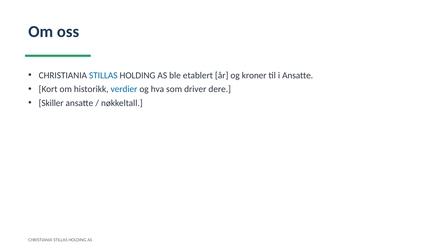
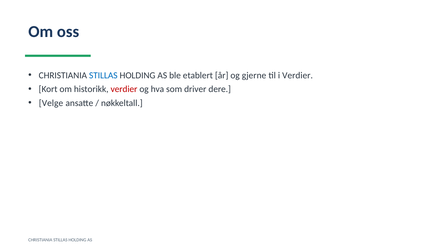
kroner: kroner -> gjerne (254, 75)
i Ansatte: Ansatte -> Verdier (298, 75)
verdier colour: blue -> red (124, 89)
Skiller: Skiller -> Velge (51, 103)
